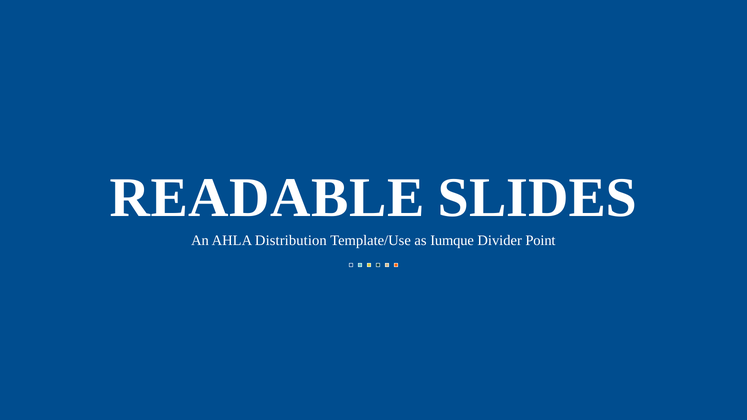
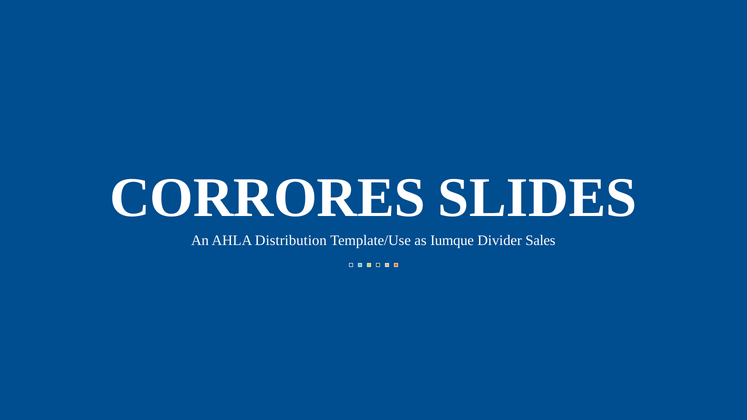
READABLE: READABLE -> CORRORES (267, 198)
Point: Point -> Sales (540, 240)
